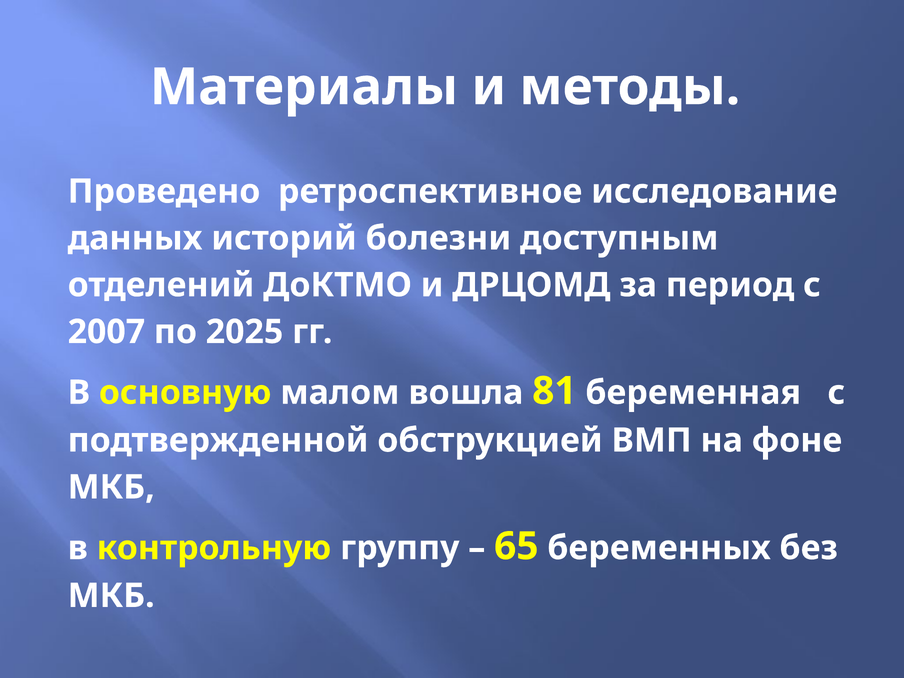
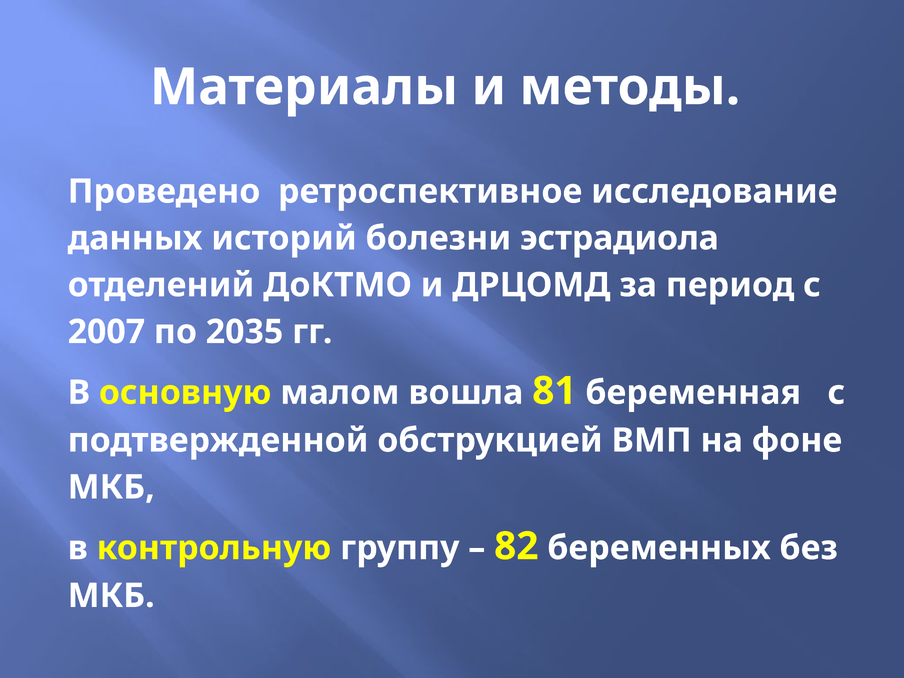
доступным: доступным -> эстрадиола (619, 238)
2025: 2025 -> 2035 (245, 332)
65: 65 -> 82 (516, 546)
